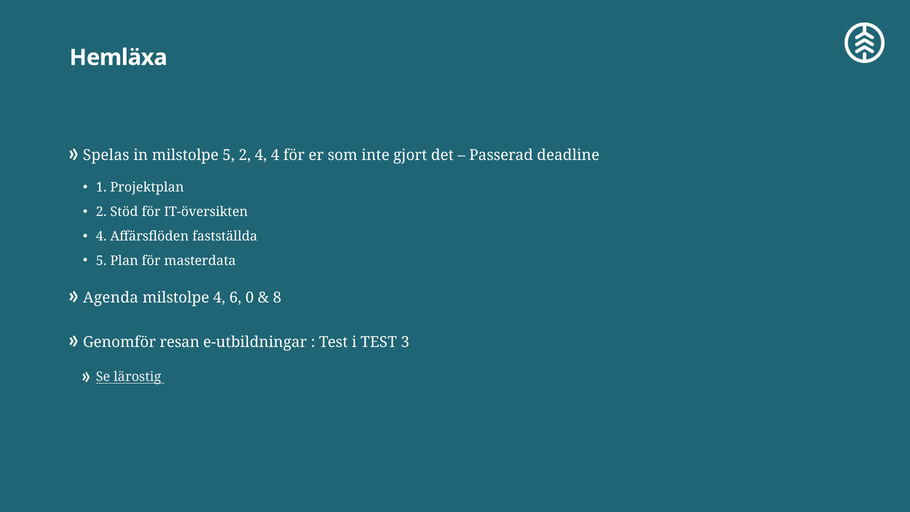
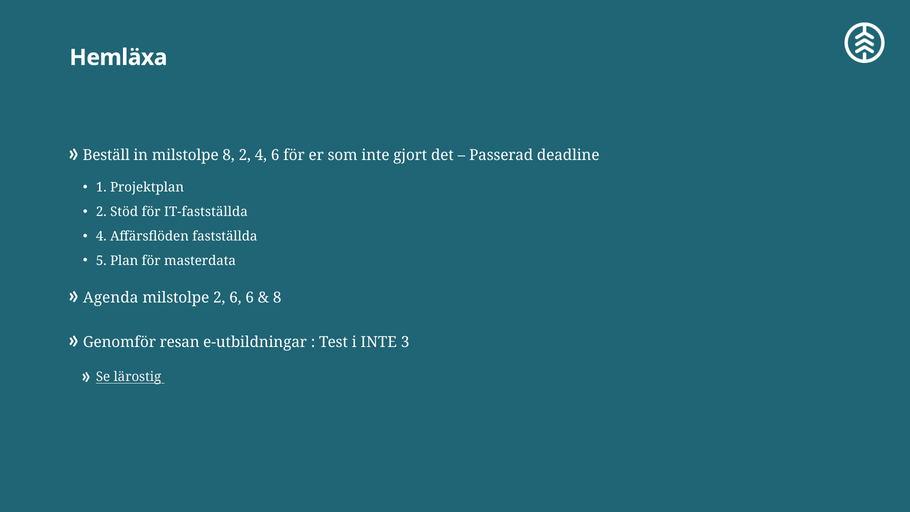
Spelas: Spelas -> Beställ (106, 155)
milstolpe 5: 5 -> 8 (229, 155)
4 4: 4 -> 6 (275, 155)
IT-översikten: IT-översikten -> IT-fastställda (206, 212)
milstolpe 4: 4 -> 2 (219, 298)
6 0: 0 -> 6 (250, 298)
i TEST: TEST -> INTE (379, 342)
